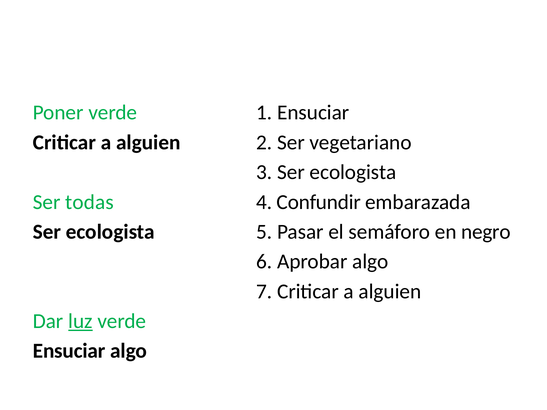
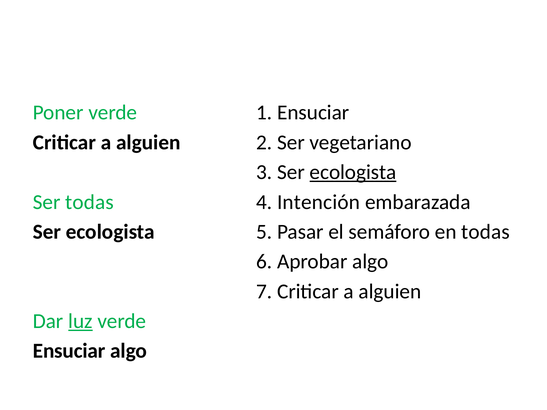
ecologista underline: none -> present (353, 172)
Confundir: Confundir -> Intención (319, 202)
en negro: negro -> todas (486, 232)
